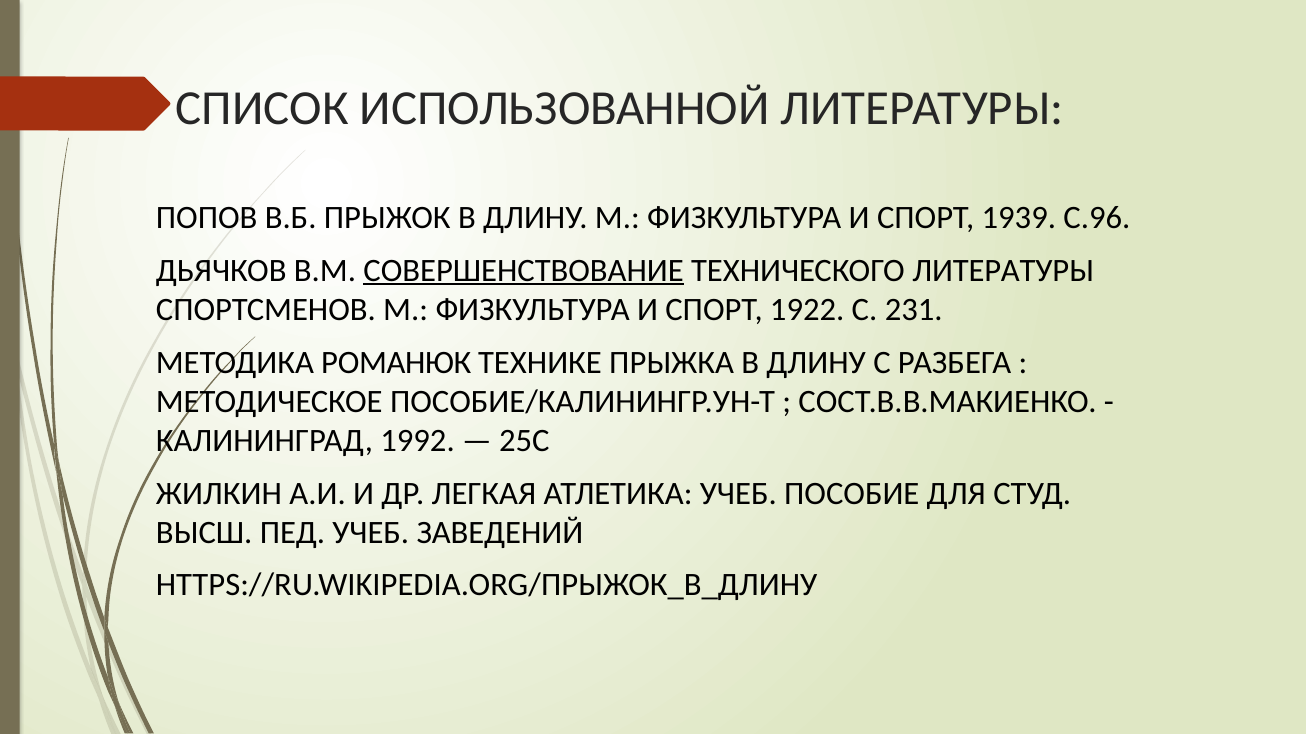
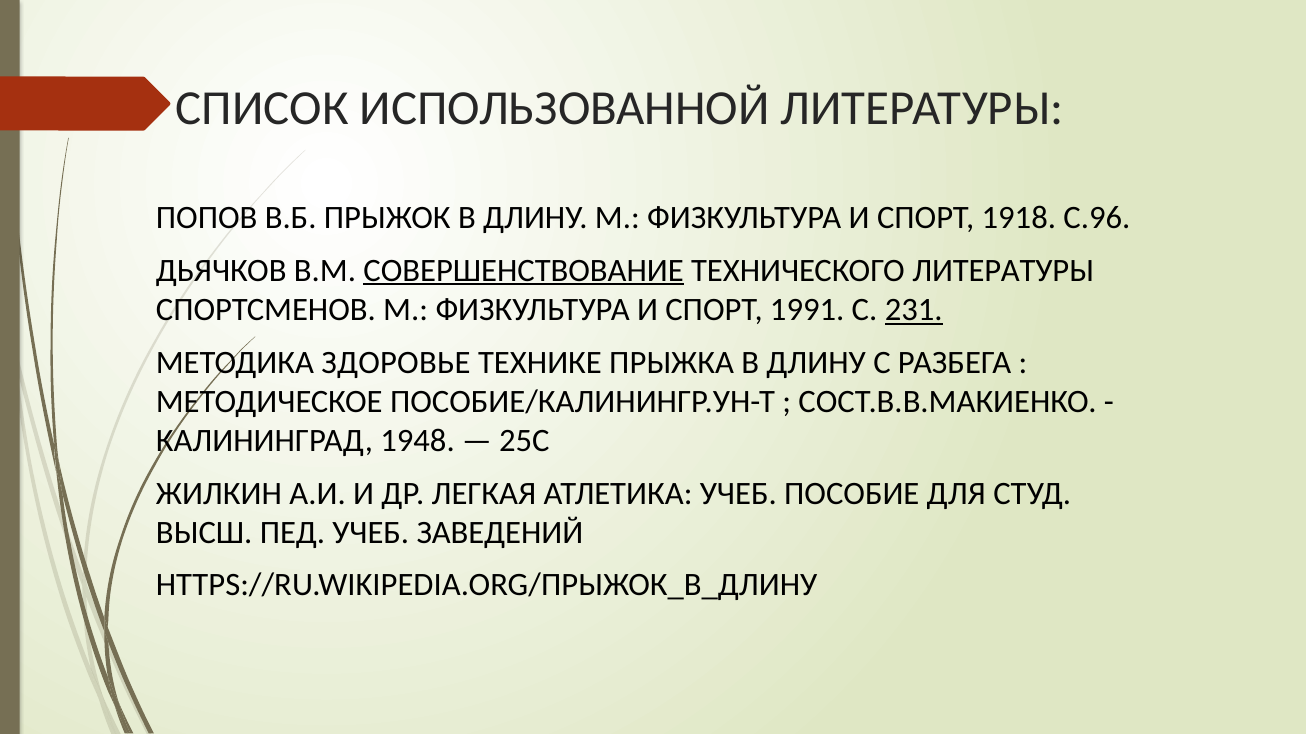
1939: 1939 -> 1918 (1019, 218)
1922: 1922 -> 1991 (807, 310)
231 underline: none -> present (914, 310)
РОМАНЮК: РОМАНЮК -> ЗДОРОВЬЕ (396, 363)
1992: 1992 -> 1948 (418, 441)
